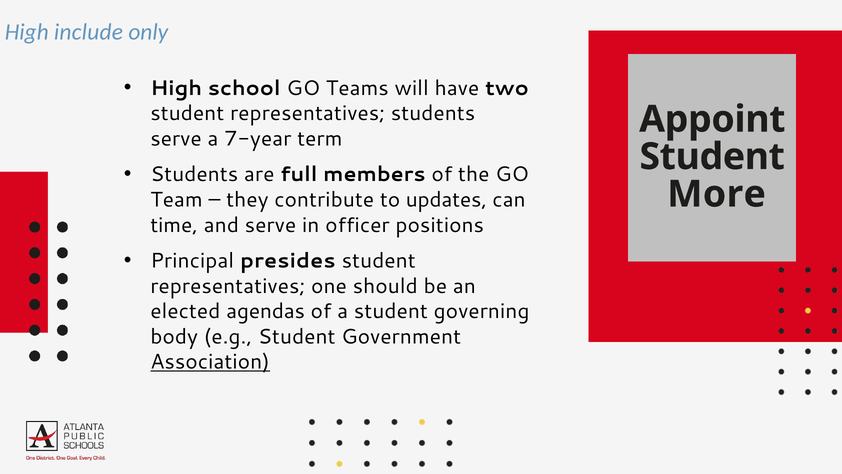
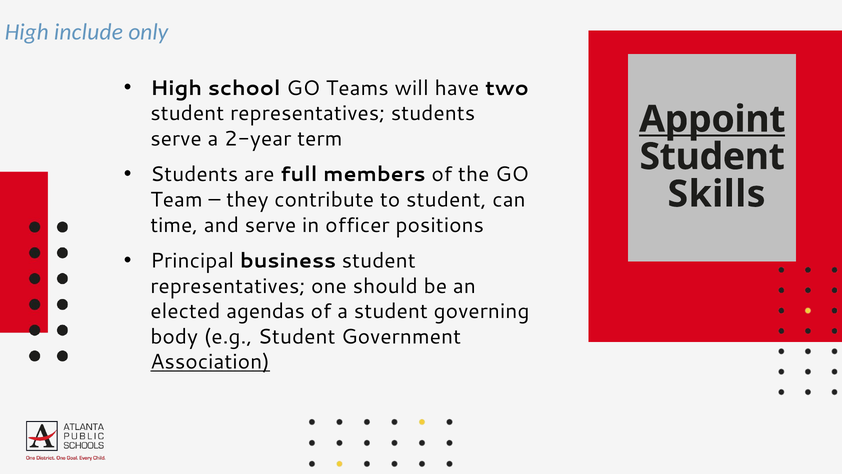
Appoint underline: none -> present (712, 119)
7-year: 7-year -> 2-year (258, 139)
More: More -> Skills (717, 194)
to updates: updates -> student (446, 200)
presides: presides -> business (288, 261)
